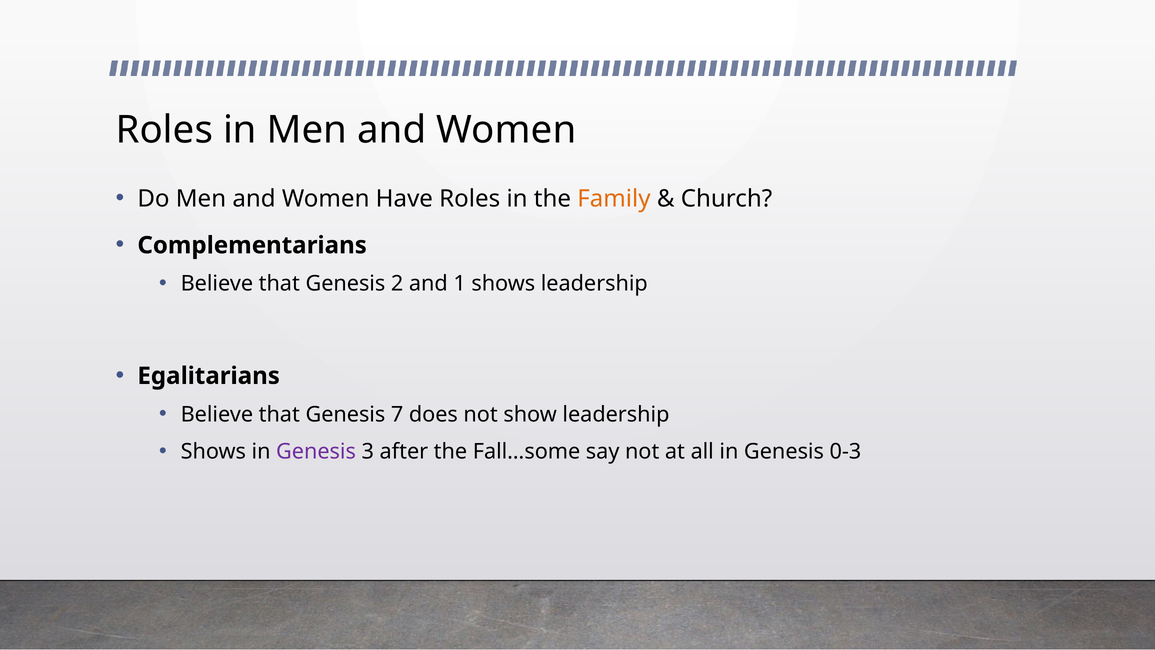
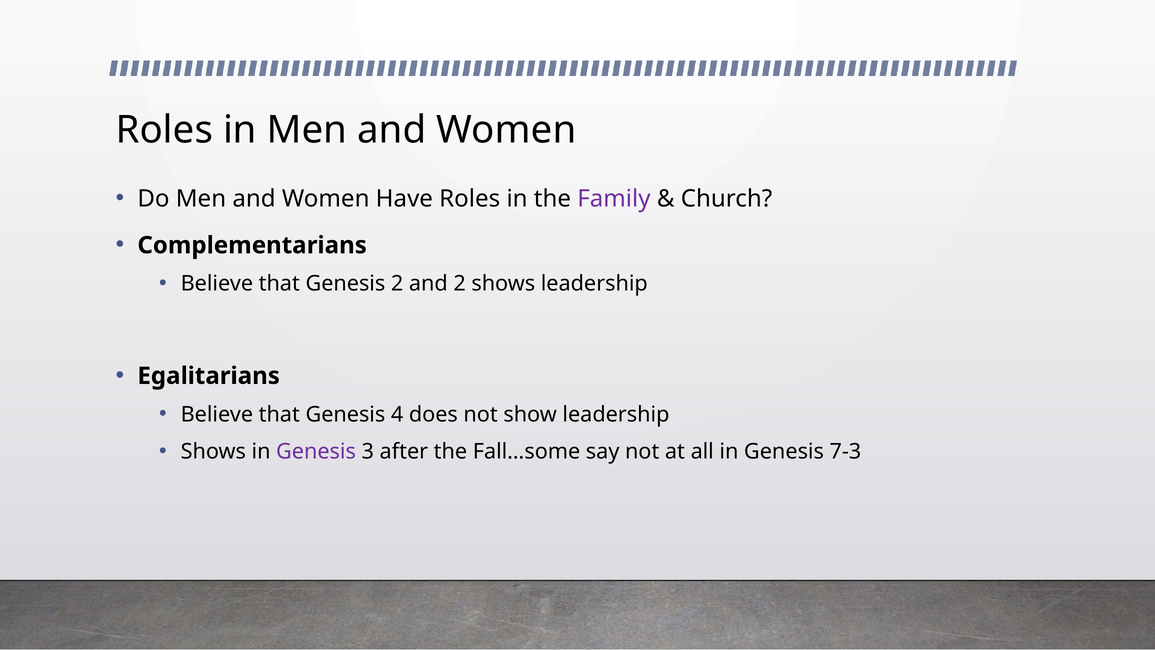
Family colour: orange -> purple (614, 199)
and 1: 1 -> 2 (460, 284)
7: 7 -> 4 (397, 414)
0-3: 0-3 -> 7-3 (845, 451)
